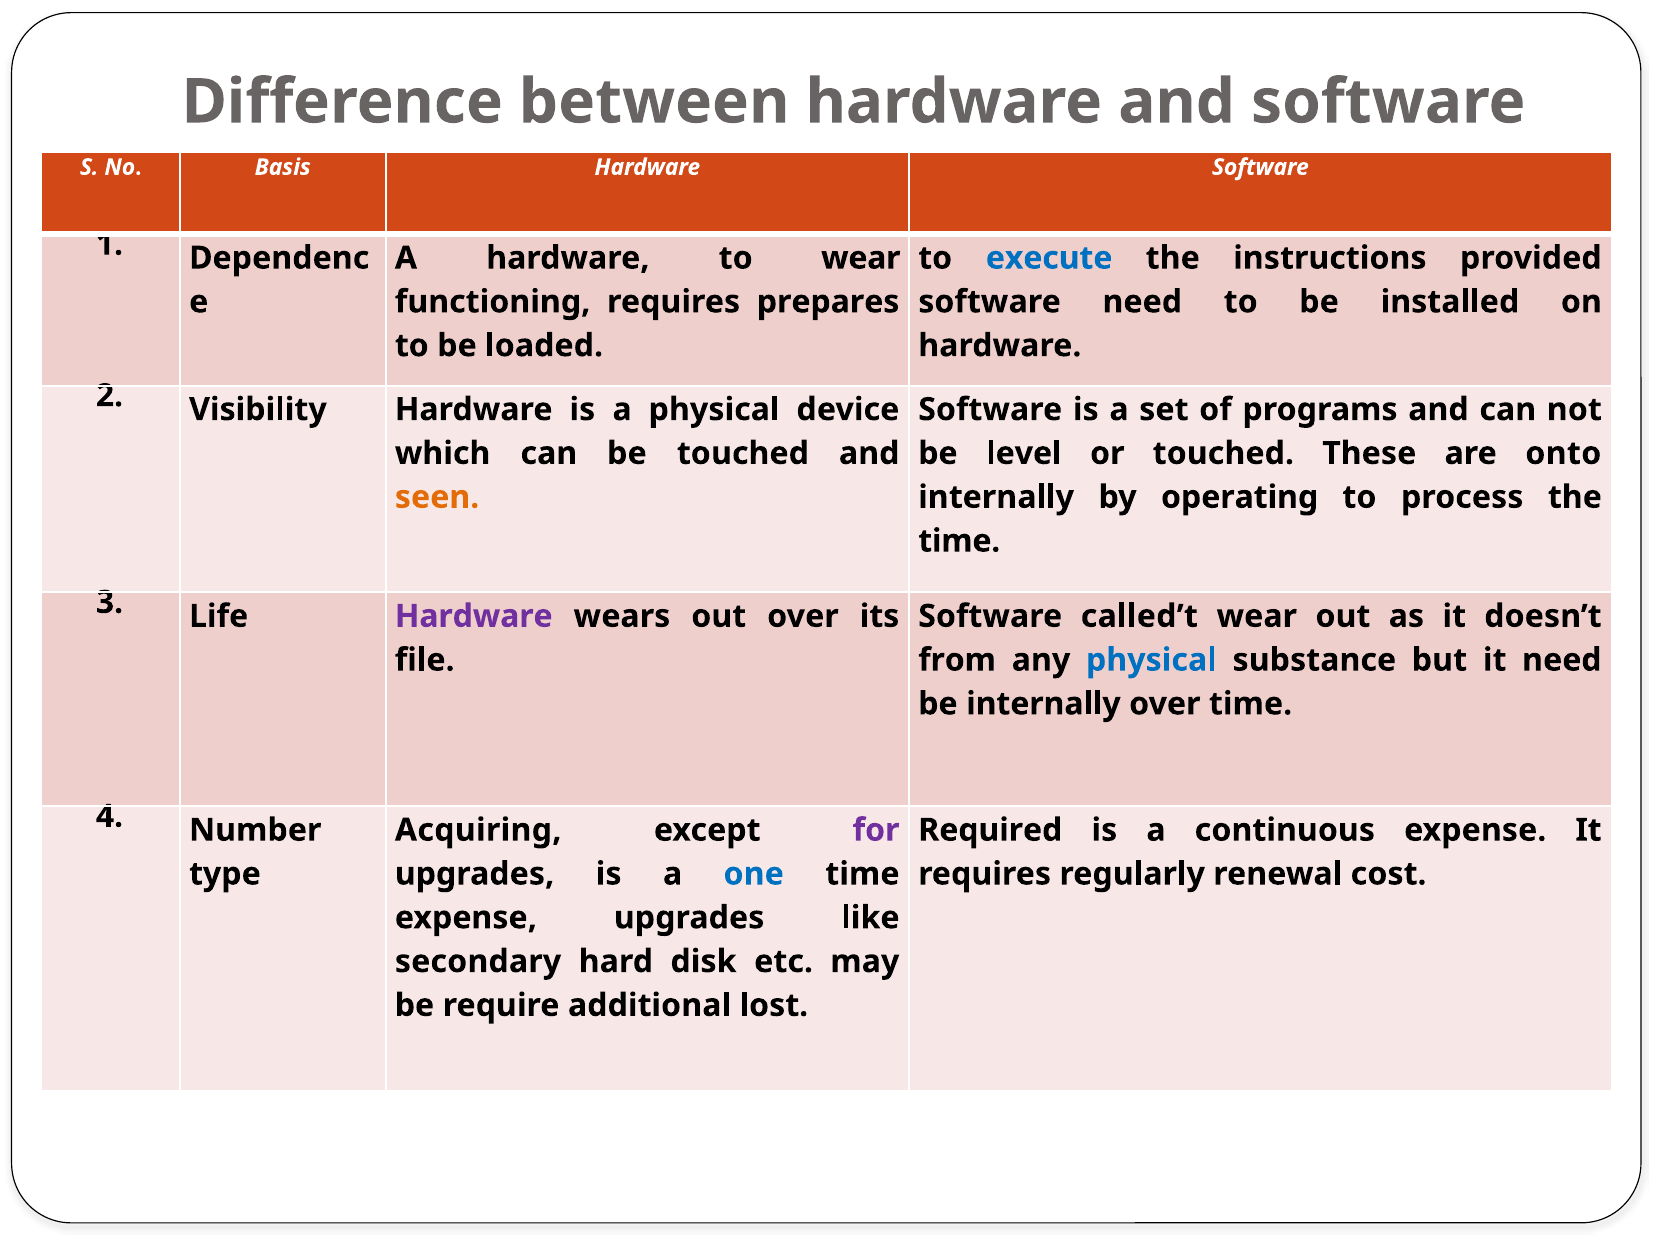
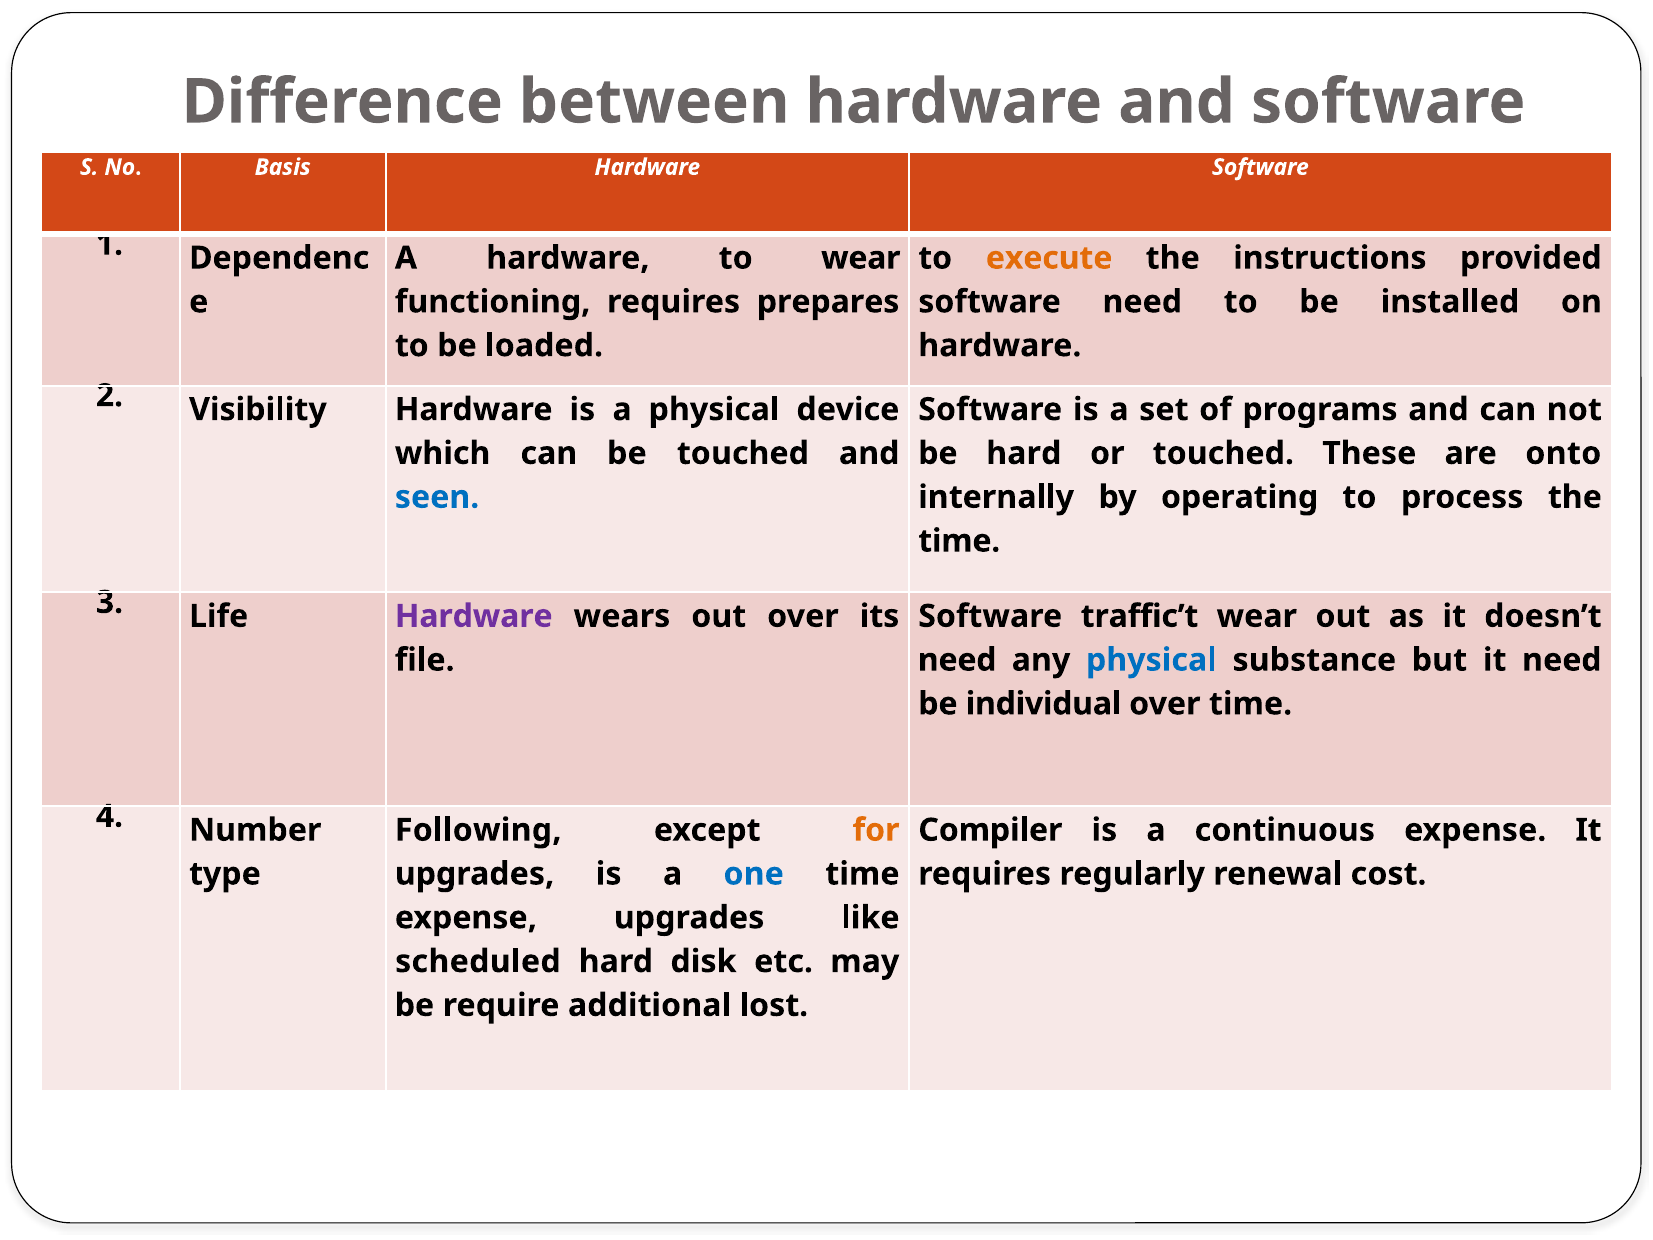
execute colour: blue -> orange (1049, 258)
be level: level -> hard (1024, 453)
seen colour: orange -> blue (437, 497)
called’t: called’t -> traffic’t (1140, 616)
from: from -> need (957, 660)
be internally: internally -> individual (1044, 704)
Acquiring: Acquiring -> Following (478, 830)
for colour: purple -> orange (876, 830)
Required: Required -> Compiler (990, 830)
secondary: secondary -> scheduled (478, 961)
